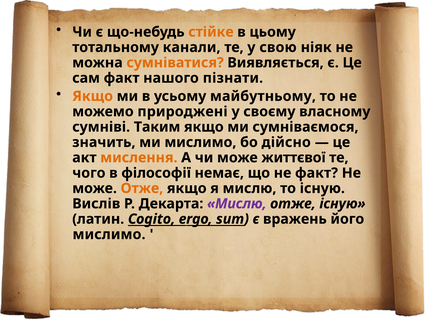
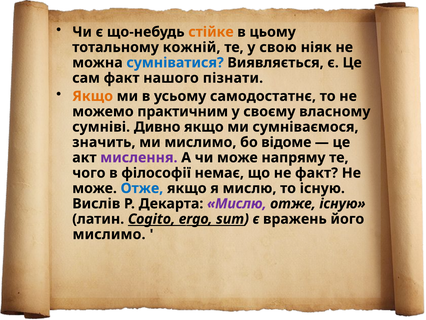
канали: канали -> кожній (192, 47)
сумніватися colour: orange -> blue (175, 63)
майбутньому: майбутньому -> самодостатнє (263, 96)
природжені: природжені -> практичним (183, 111)
Таким: Таким -> Дивно (157, 127)
дійсно: дійсно -> відоме (286, 142)
мислення colour: orange -> purple (139, 157)
життєвої: життєвої -> напряму (293, 157)
Отже colour: orange -> blue (142, 188)
